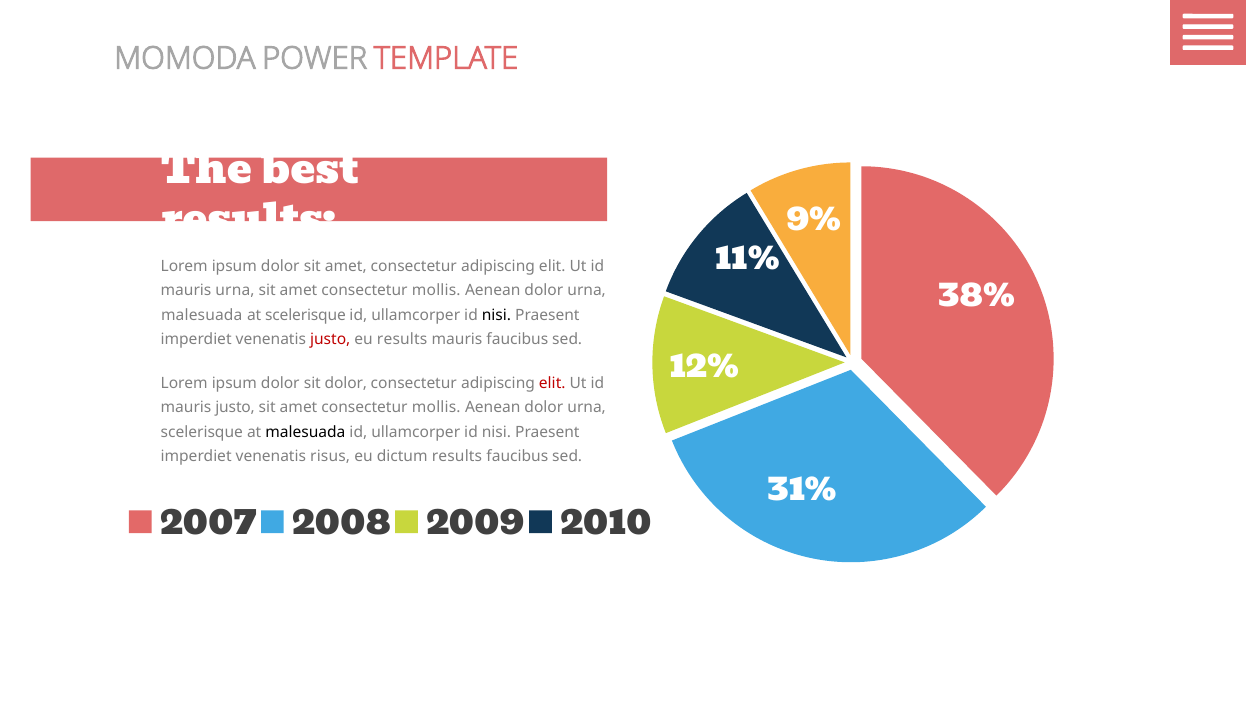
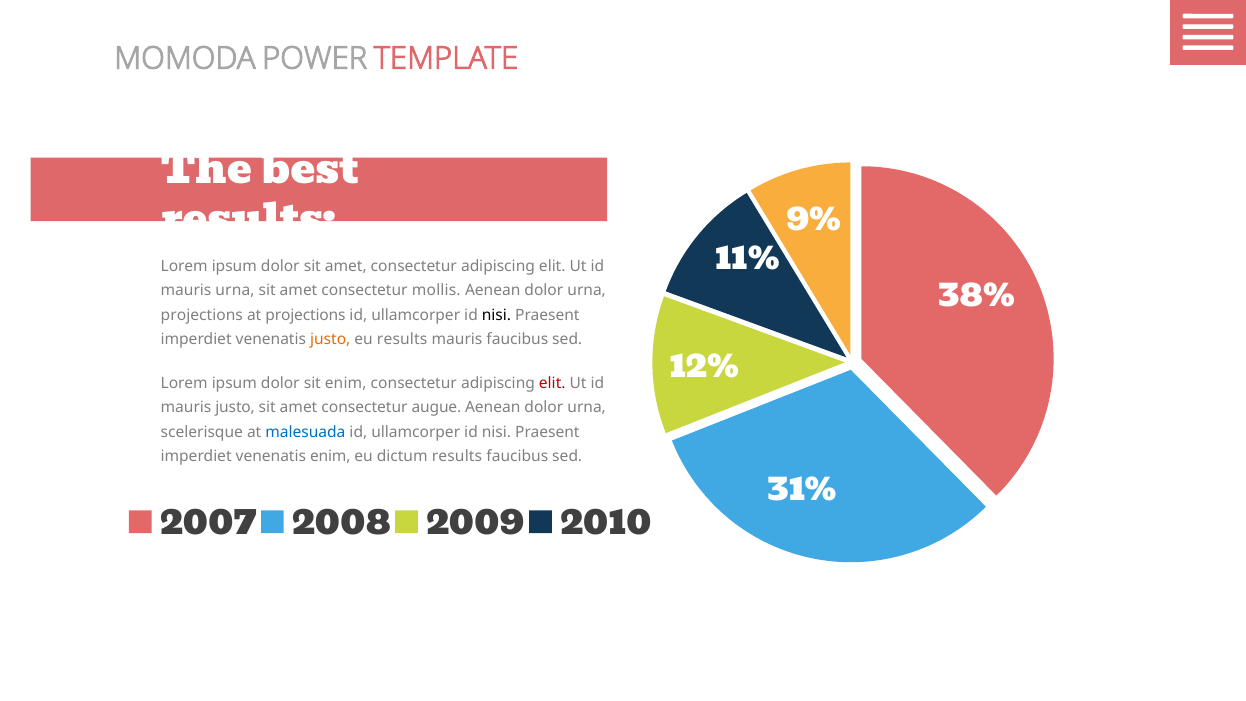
malesuada: malesuada -> projections (202, 315)
at scelerisque: scelerisque -> projections (305, 315)
justo colour: red -> orange (330, 339)
sit dolor: dolor -> enim (346, 383)
mollis: mollis -> augue (436, 408)
malesuada colour: black -> blue (305, 432)
venenatis risus: risus -> enim (330, 456)
